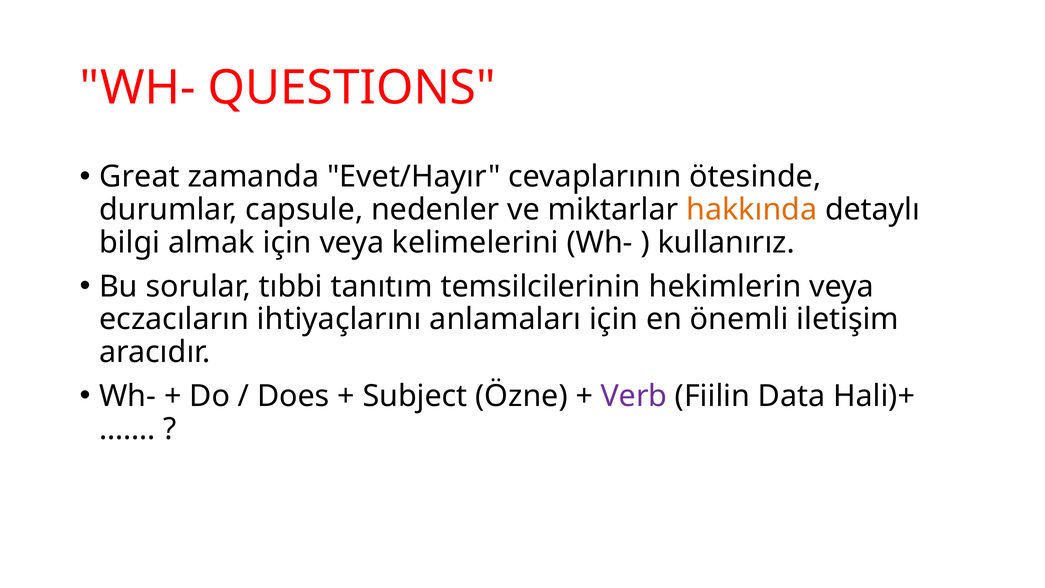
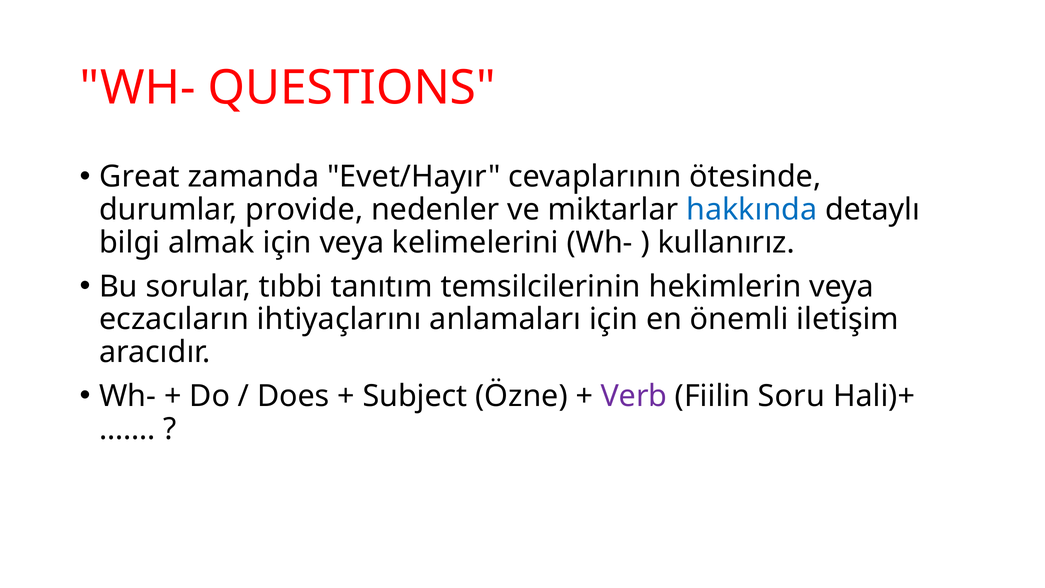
capsule: capsule -> provide (304, 210)
hakkında colour: orange -> blue (752, 210)
Data: Data -> Soru (792, 396)
